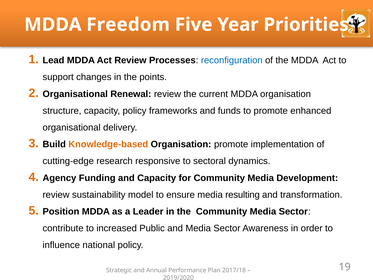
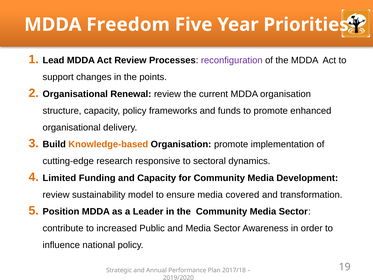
reconfiguration colour: blue -> purple (232, 60)
Agency: Agency -> Limited (59, 178)
resulting: resulting -> covered (242, 195)
